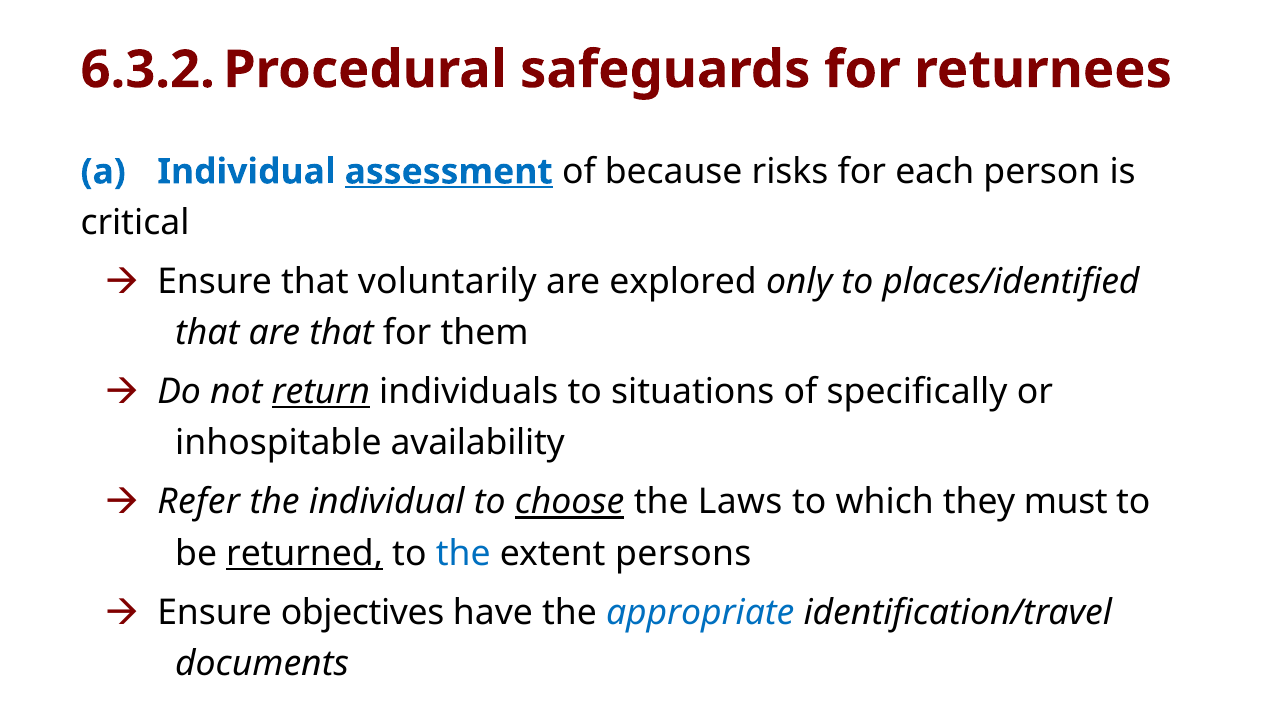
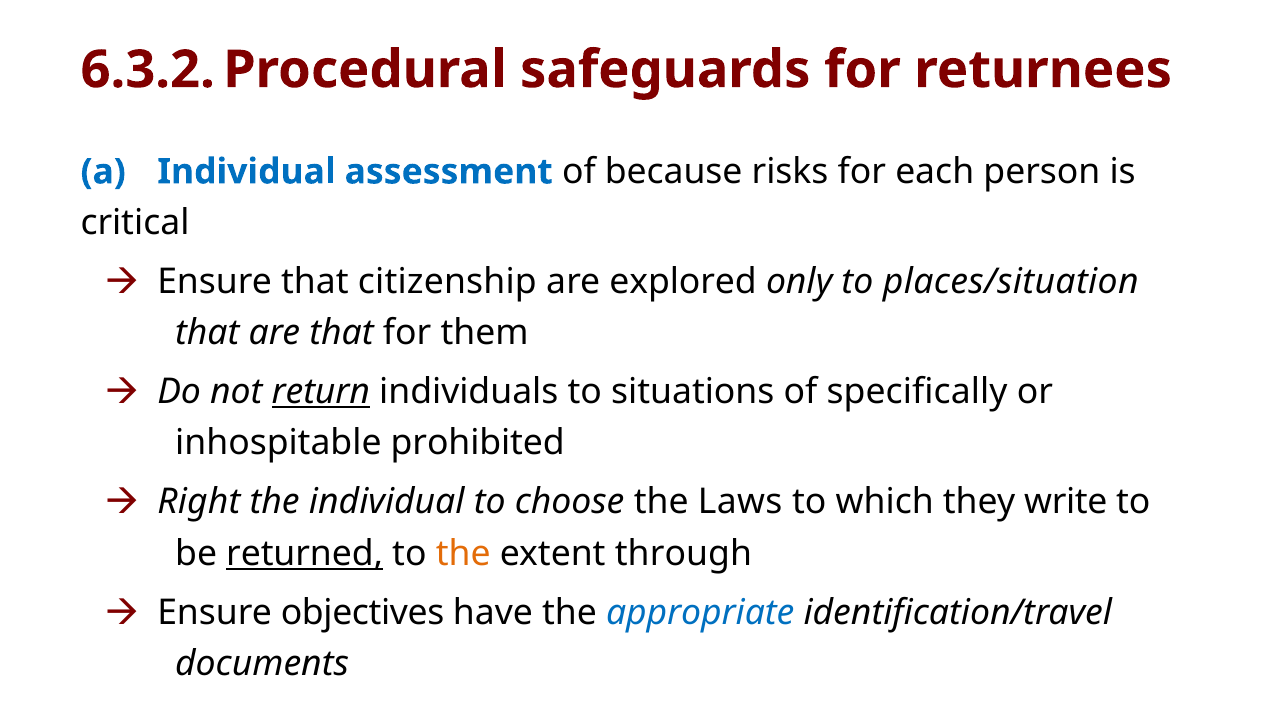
assessment underline: present -> none (449, 172)
voluntarily: voluntarily -> citizenship (447, 282)
places/identified: places/identified -> places/situation (1011, 282)
availability: availability -> prohibited (478, 444)
Refer: Refer -> Right (199, 503)
choose underline: present -> none (570, 503)
must: must -> write (1066, 503)
the colour: blue -> orange (463, 554)
persons: persons -> through (683, 554)
